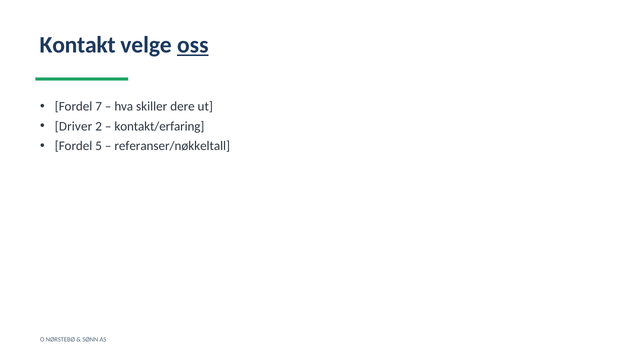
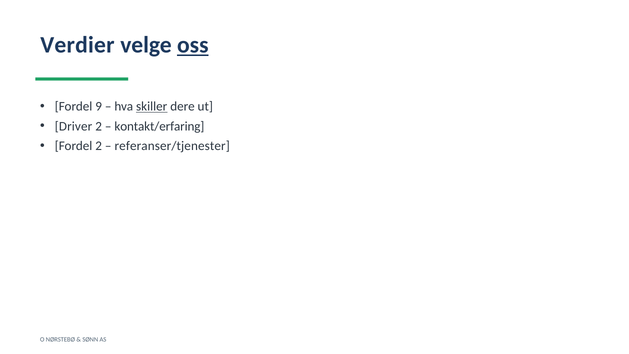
Kontakt: Kontakt -> Verdier (77, 45)
7: 7 -> 9 (99, 107)
skiller underline: none -> present (152, 107)
Fordel 5: 5 -> 2 (99, 146)
referanser/nøkkeltall: referanser/nøkkeltall -> referanser/tjenester (172, 146)
